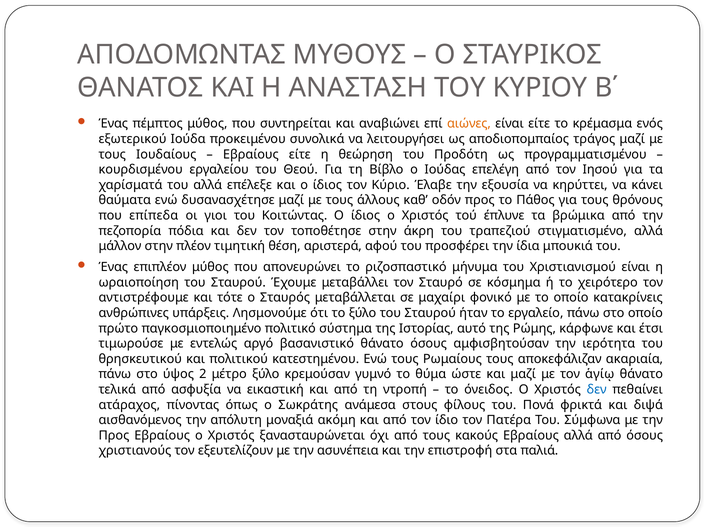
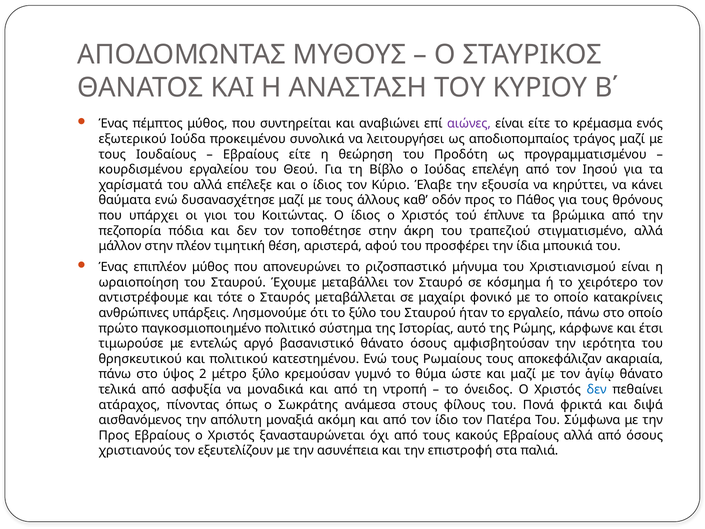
αιώνες colour: orange -> purple (469, 124)
επίπεδα: επίπεδα -> υπάρχει (154, 215)
εικαστική: εικαστική -> μοναδικά (275, 389)
